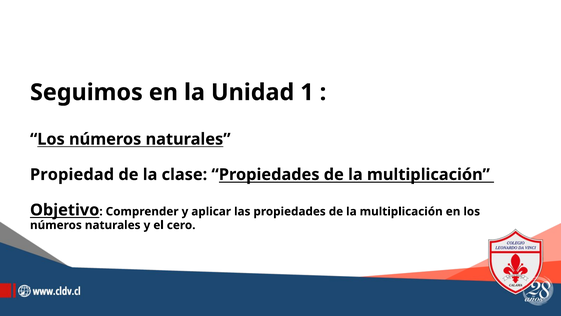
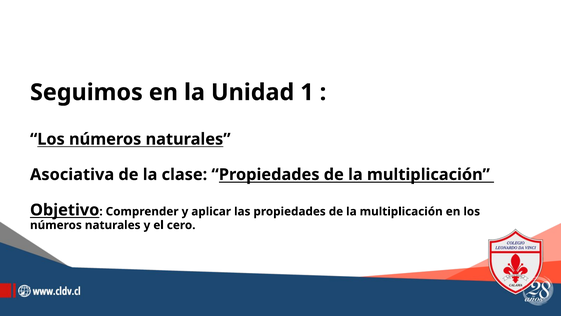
Propiedad: Propiedad -> Asociativa (72, 174)
